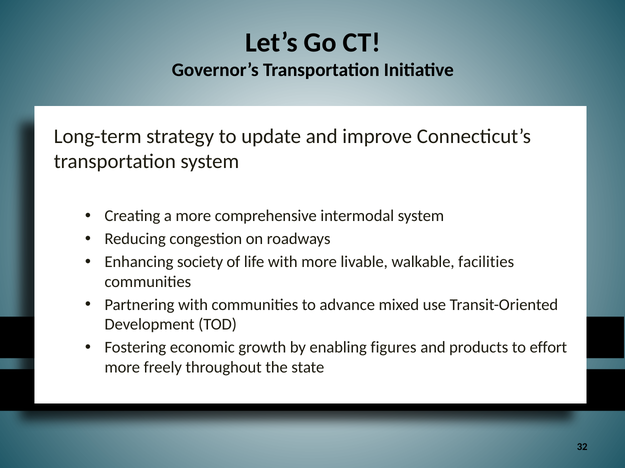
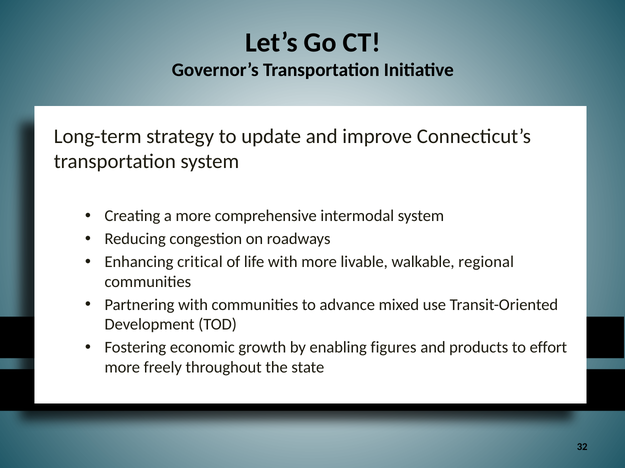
society: society -> critical (200, 262)
facilities: facilities -> regional (486, 262)
